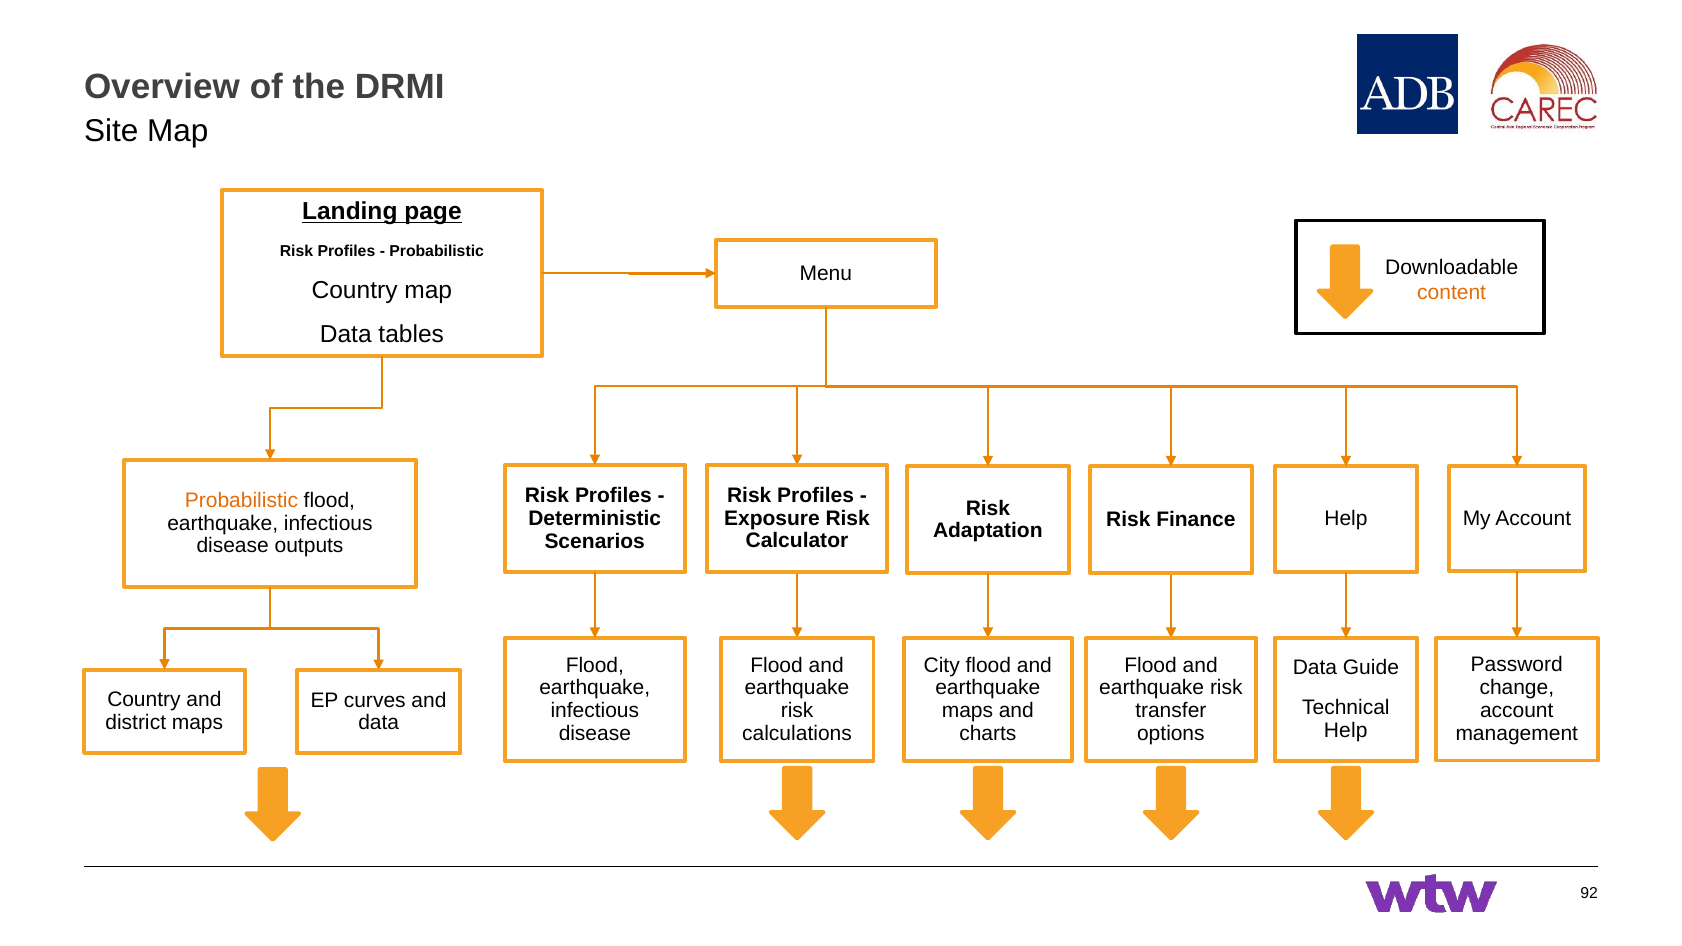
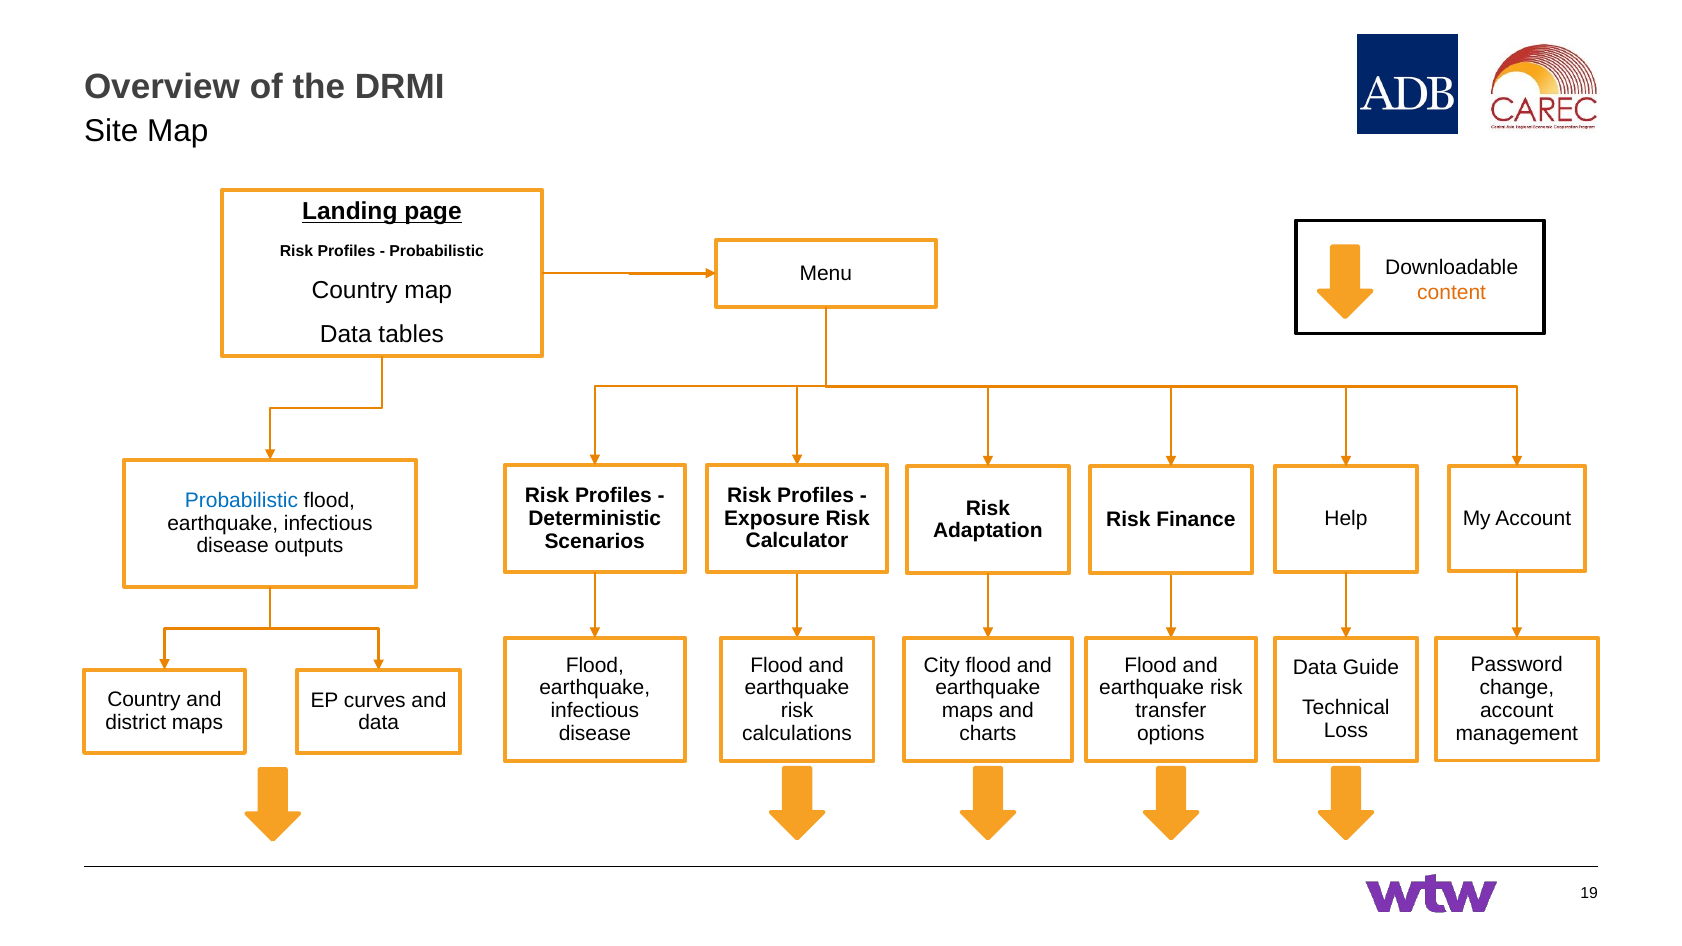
Probabilistic colour: orange -> blue (241, 501)
Help: Help -> Loss (1346, 731)
92: 92 -> 19 (1589, 894)
